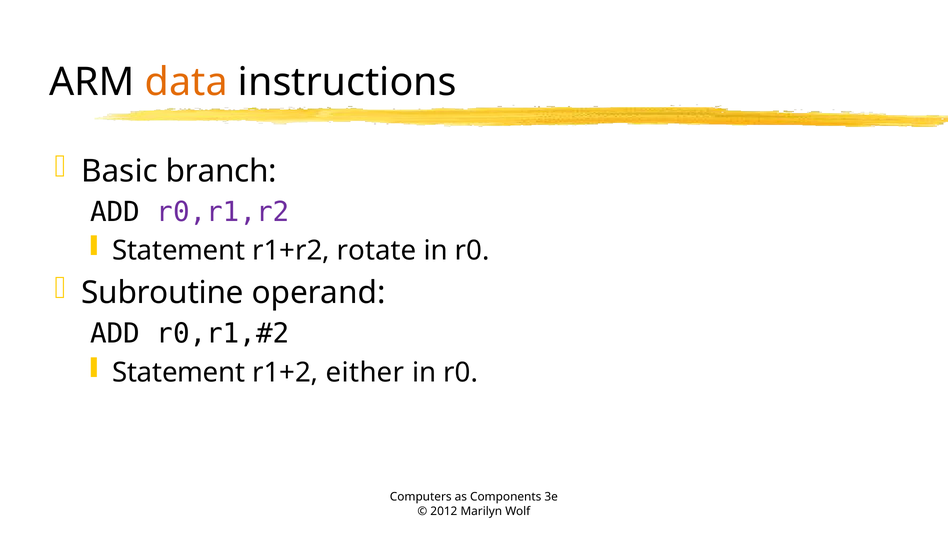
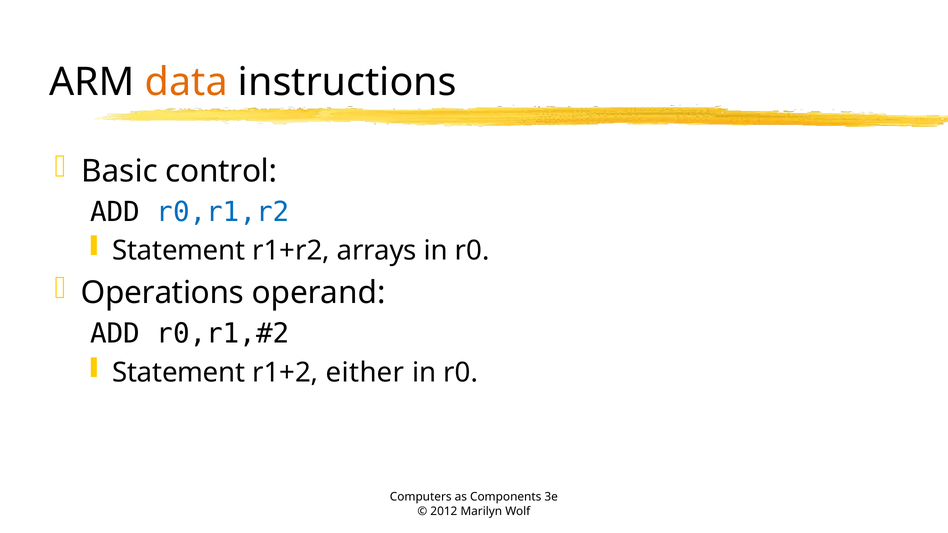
branch: branch -> control (221, 171)
r0,r1,r2 colour: purple -> blue (223, 212)
rotate: rotate -> arrays (377, 251)
Subroutine: Subroutine -> Operations (162, 293)
